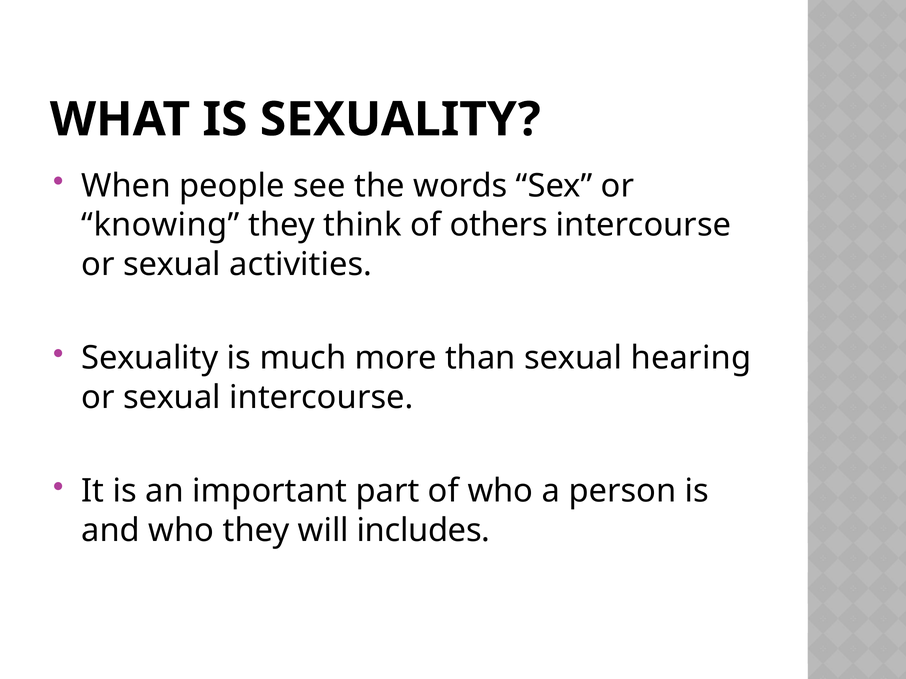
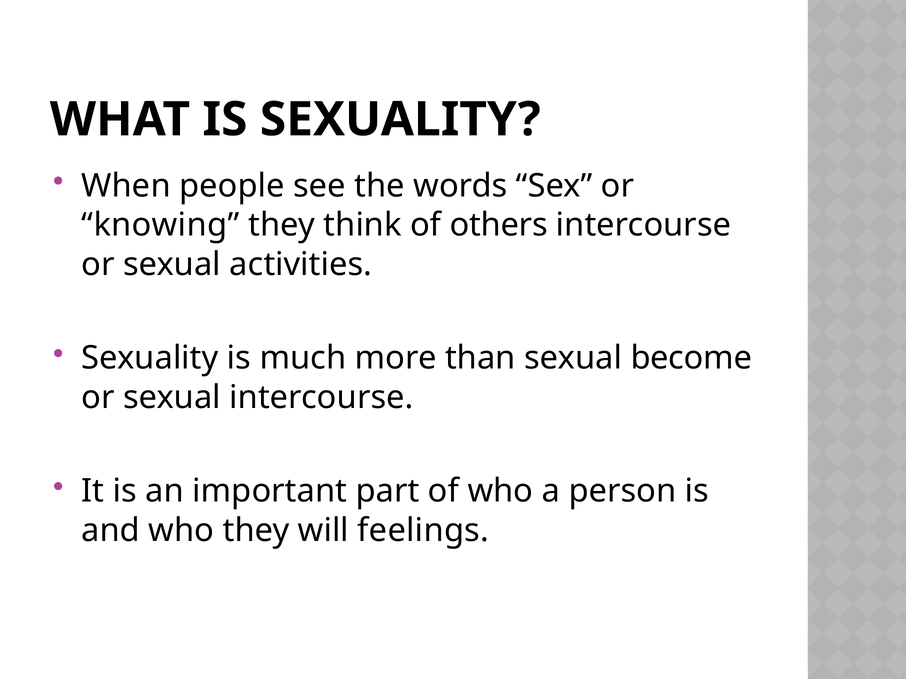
hearing: hearing -> become (691, 358)
includes: includes -> feelings (423, 531)
